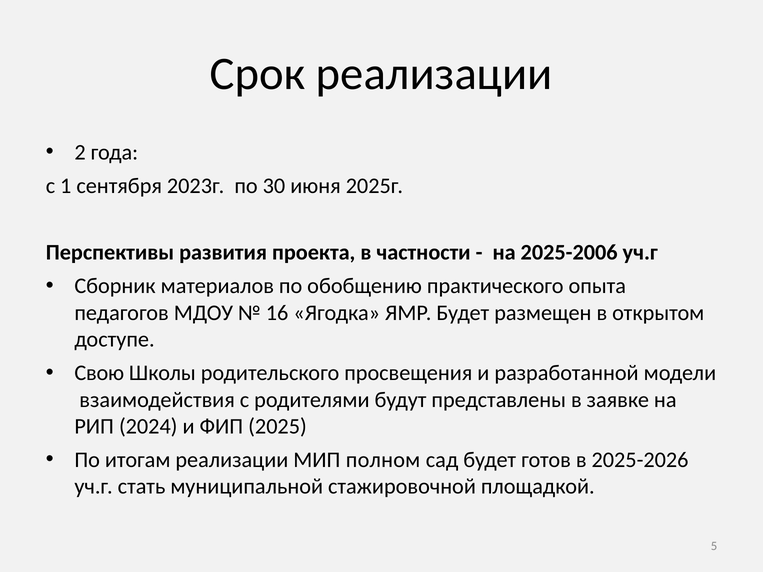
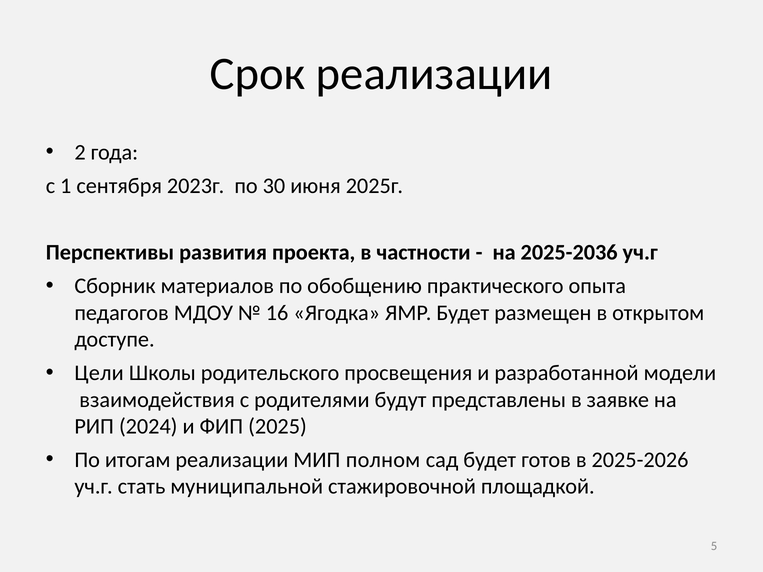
2025-2006: 2025-2006 -> 2025-2036 (569, 253)
Свою: Свою -> Цели (99, 373)
